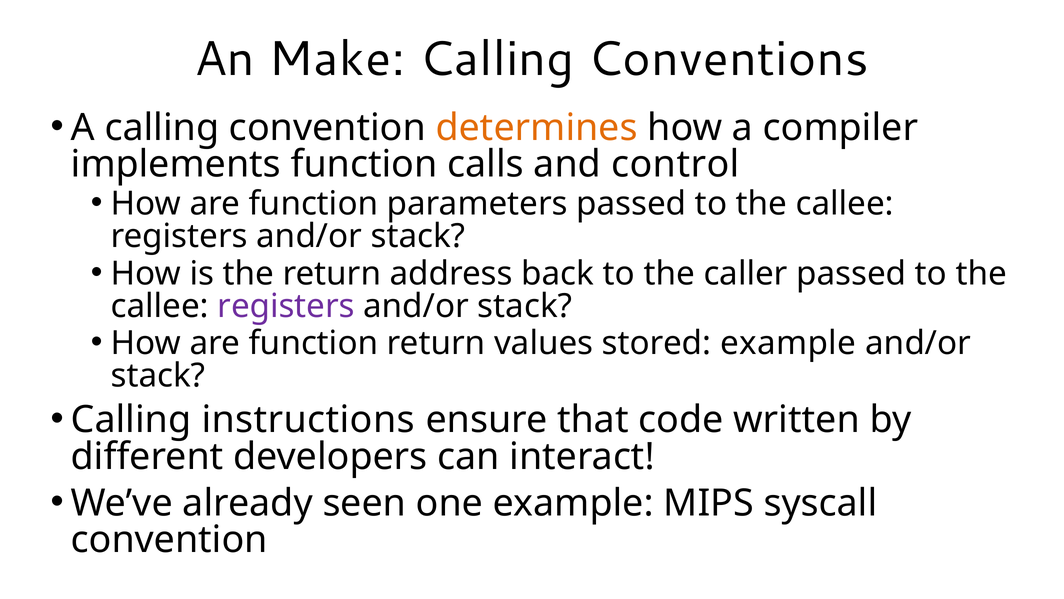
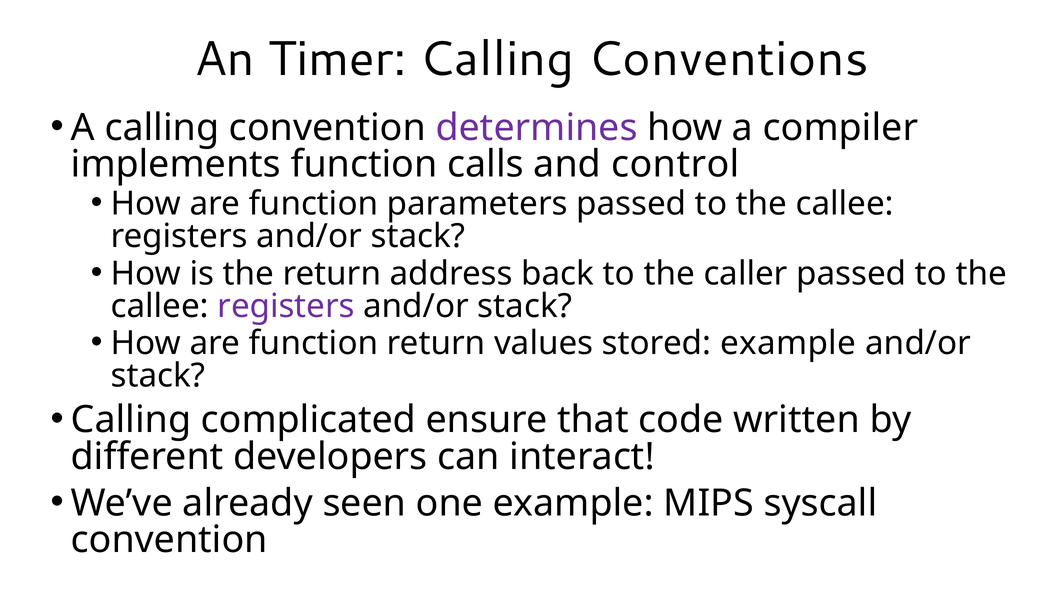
Make: Make -> Timer (337, 59)
determines colour: orange -> purple (537, 128)
instructions: instructions -> complicated (309, 420)
